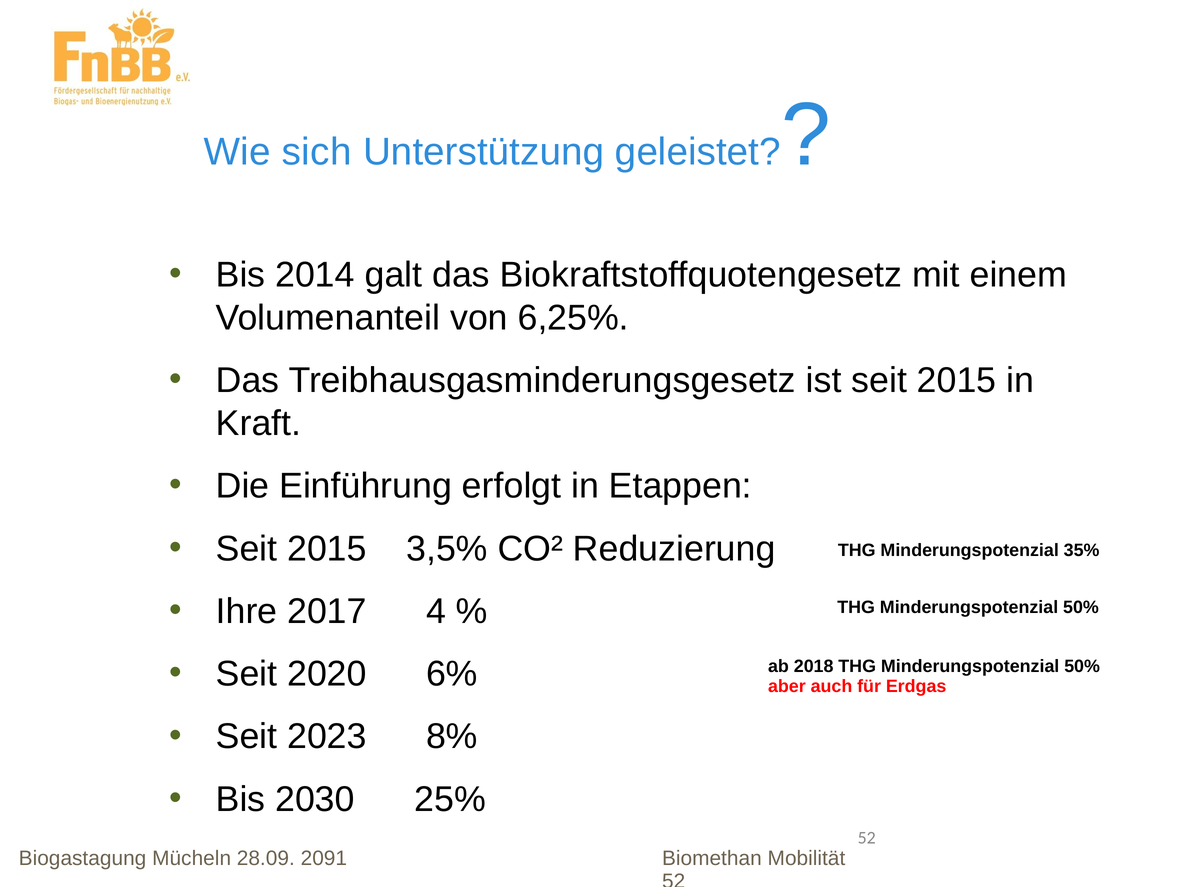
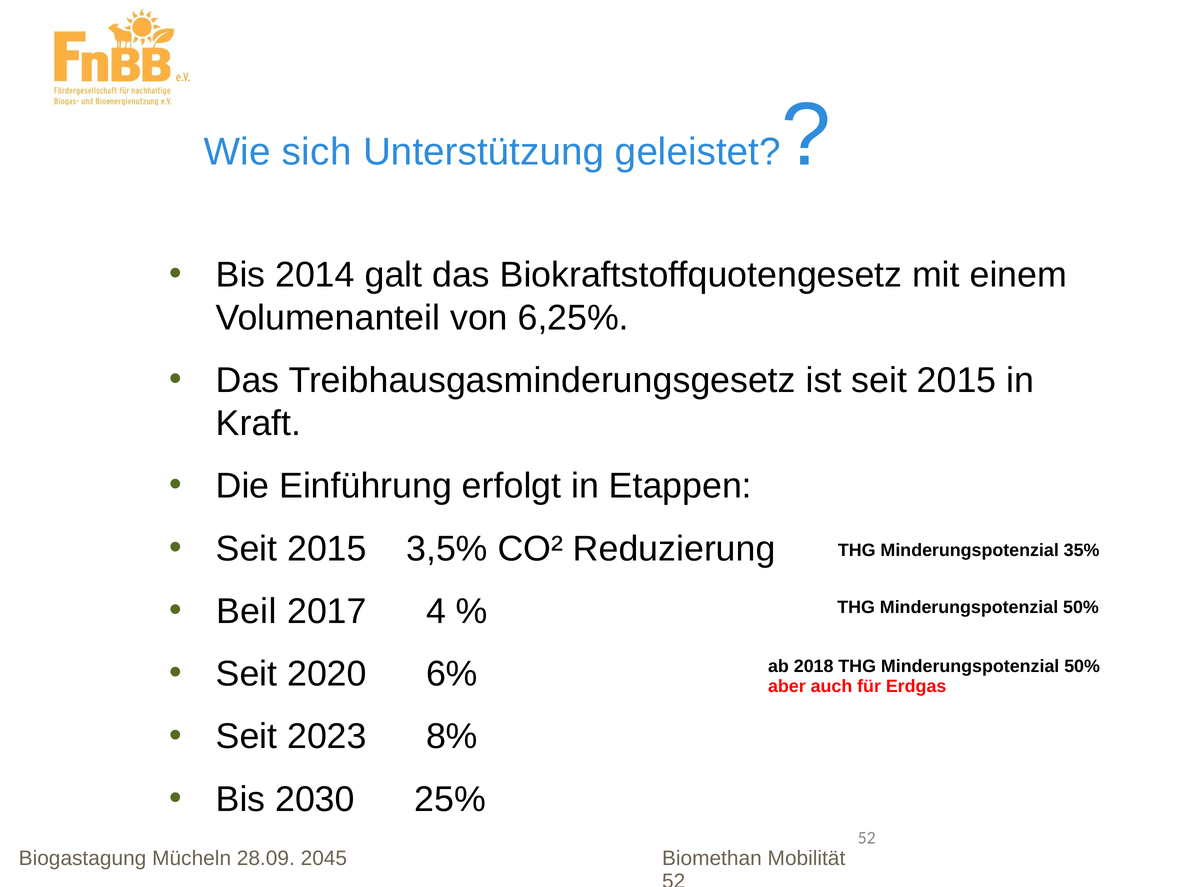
Ihre: Ihre -> Beil (246, 611)
2091: 2091 -> 2045 (324, 858)
